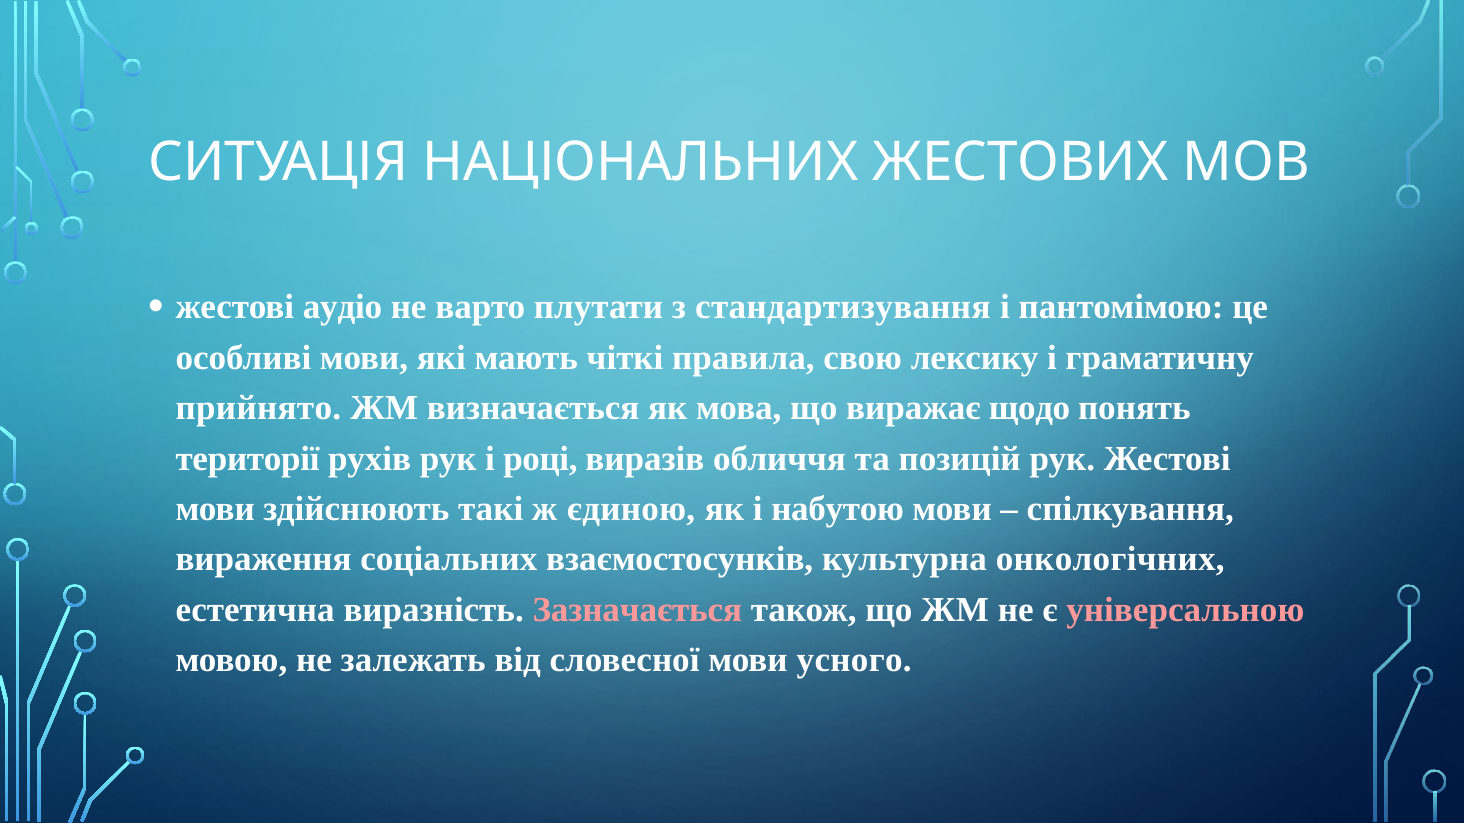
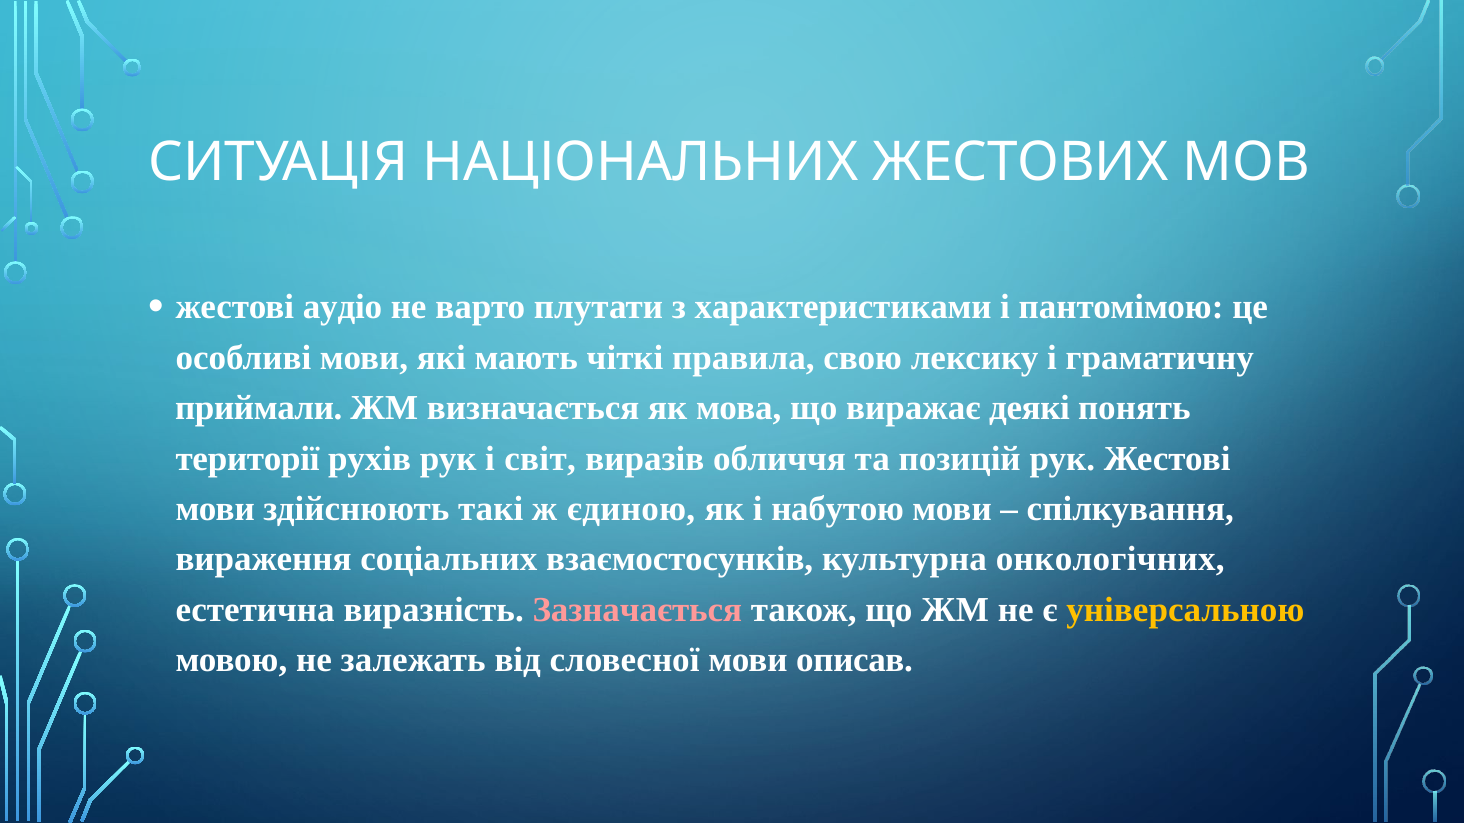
стандартизування: стандартизування -> характеристиками (843, 307)
прийнято: прийнято -> приймали (259, 408)
щодо: щодо -> деякі (1030, 408)
році: році -> світ (540, 459)
універсальною colour: pink -> yellow (1185, 610)
усного: усного -> описав (855, 661)
